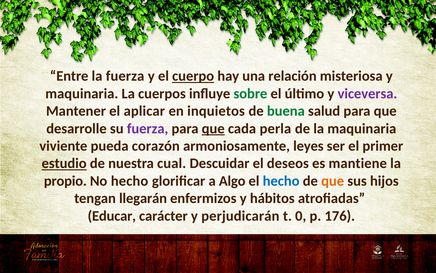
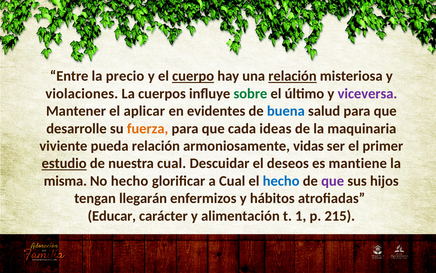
la fuerza: fuerza -> precio (125, 76)
relación underline: none -> present (292, 76)
maquinaria: maquinaria -> violaciones (82, 93)
inquietos: inquietos -> evidentes (216, 111)
buena colour: green -> blue (286, 111)
fuerza colour: purple -> orange (148, 128)
que underline: present -> none (213, 128)
perla: perla -> ideas (275, 128)
pueda corazón: corazón -> relación (156, 146)
leyes: leyes -> vidas (308, 146)
propio: propio -> misma (65, 181)
a Algo: Algo -> Cual (232, 181)
que colour: orange -> purple (333, 181)
perjudicarán: perjudicarán -> alimentación (240, 216)
0: 0 -> 1 (301, 216)
176: 176 -> 215 (340, 216)
